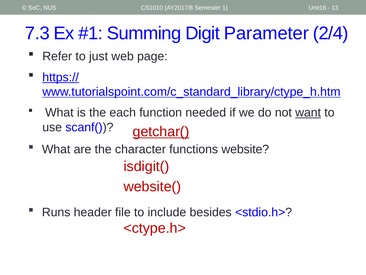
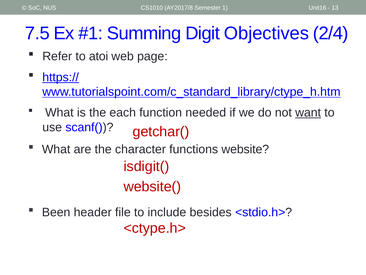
7.3: 7.3 -> 7.5 (37, 33)
Parameter: Parameter -> Objectives (266, 33)
just: just -> atoi (99, 56)
getchar( underline: present -> none (161, 132)
Runs: Runs -> Been (56, 212)
